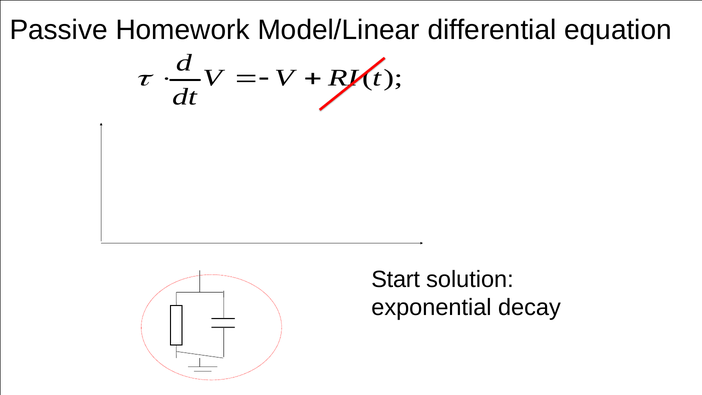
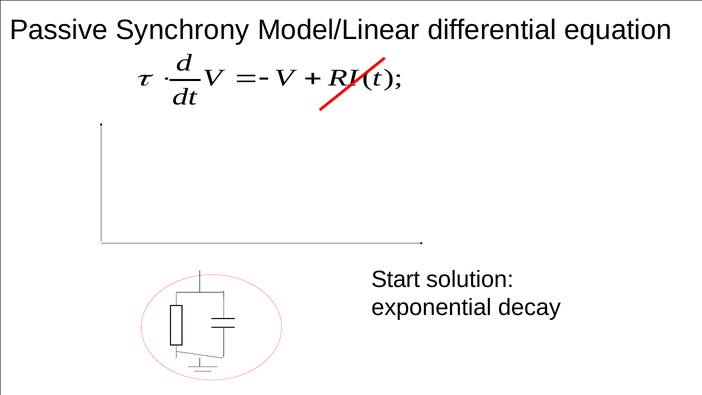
Homework: Homework -> Synchrony (183, 30)
